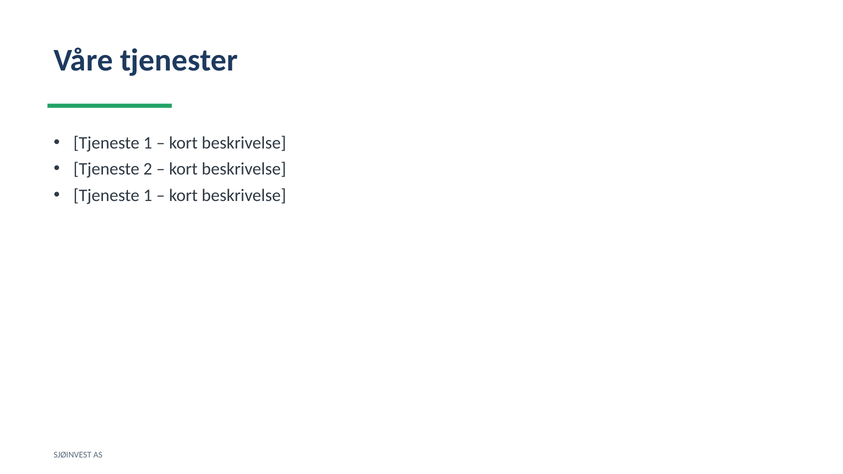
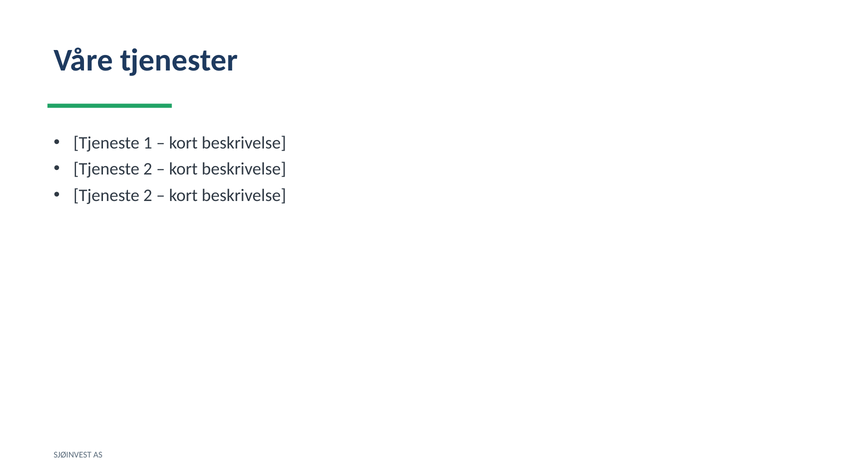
1: 1 -> 2 (148, 195)
